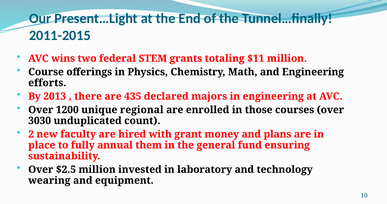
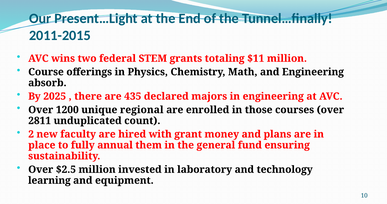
efforts: efforts -> absorb (47, 83)
2013: 2013 -> 2025 (55, 96)
3030: 3030 -> 2811 (40, 121)
wearing: wearing -> learning (49, 180)
